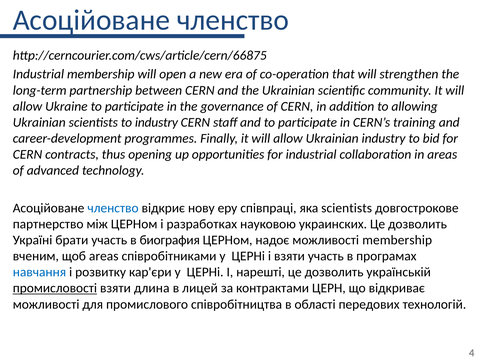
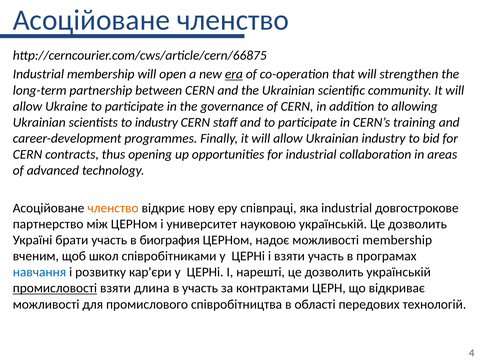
era underline: none -> present (234, 74)
членство colour: blue -> orange (113, 208)
яка scientists: scientists -> industrial (347, 208)
разработках: разработках -> университет (202, 224)
науковою украинских: украинских -> українській (333, 224)
щоб areas: areas -> школ (104, 256)
в лицей: лицей -> участь (200, 288)
